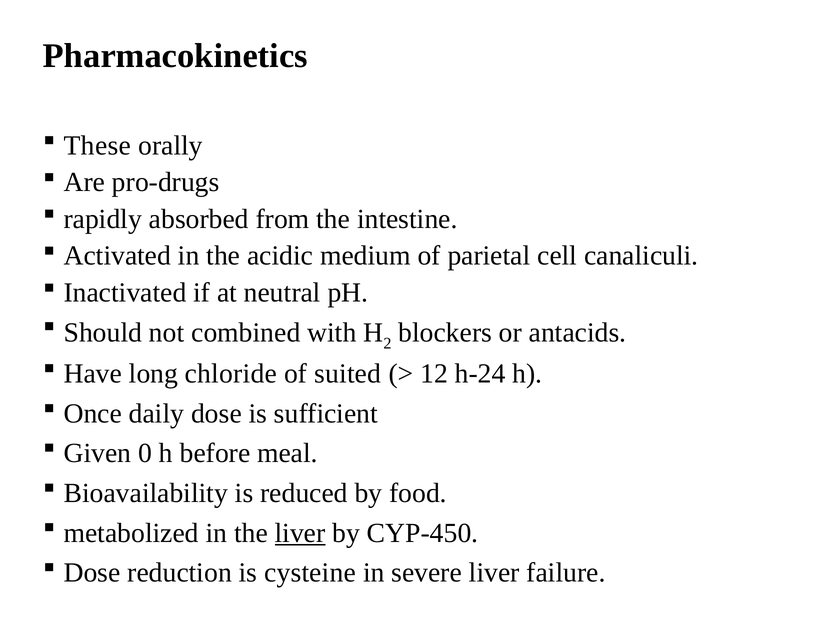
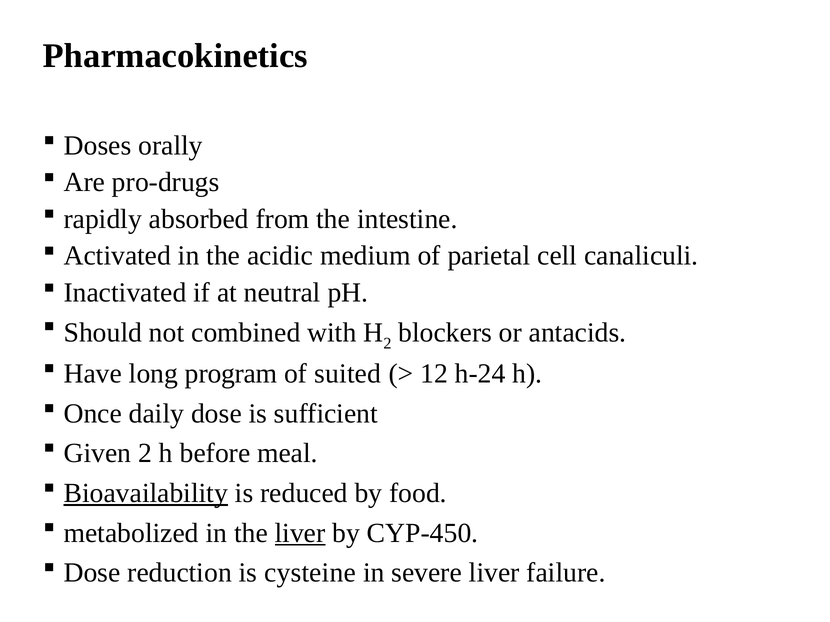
These: These -> Doses (97, 146)
chloride: chloride -> program (231, 374)
Given 0: 0 -> 2 (145, 454)
Bioavailability underline: none -> present (146, 493)
